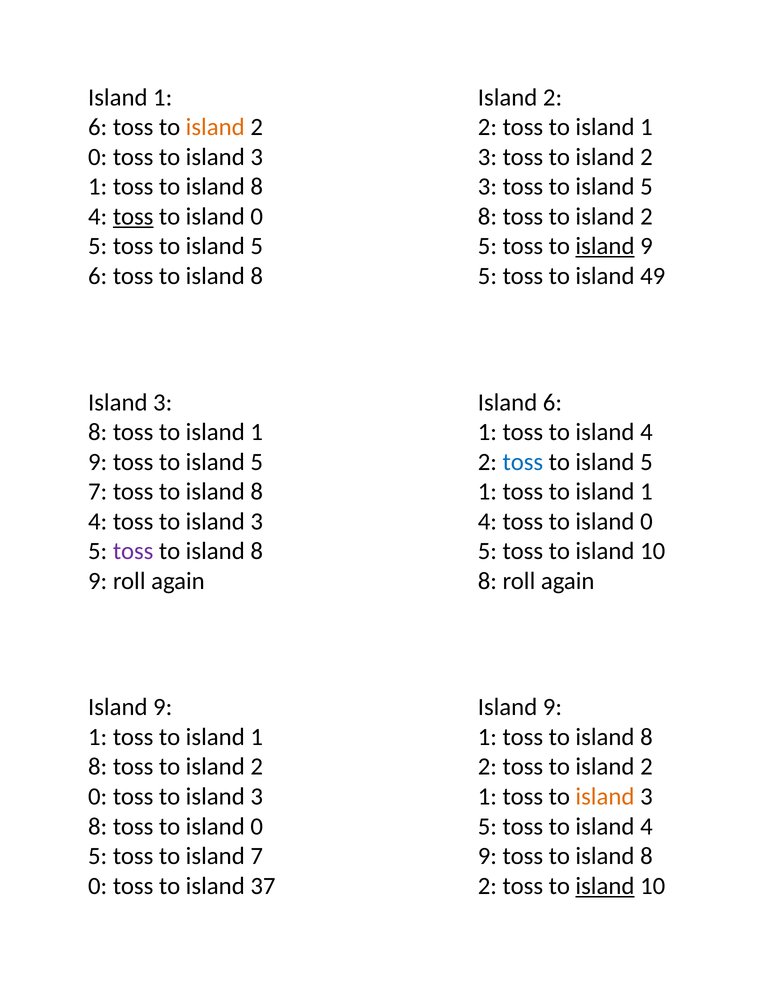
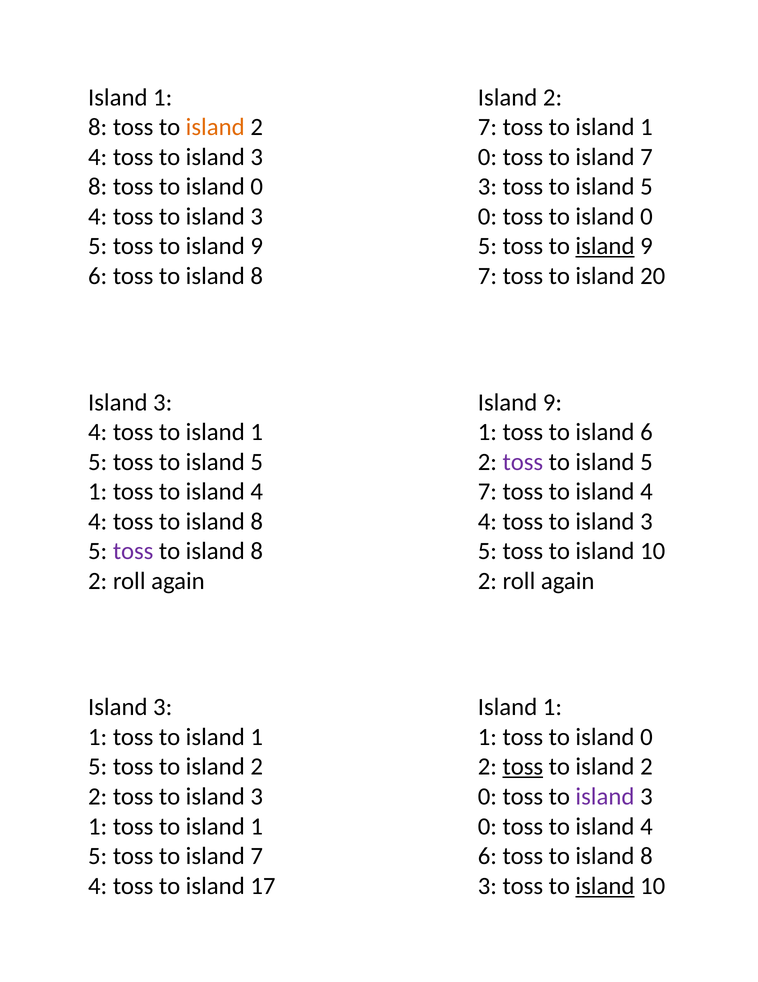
6: 6 -> 8 (98, 127)
2: 2 -> 7 (487, 127)
0: 0 -> 4 (98, 157)
3: 3 -> 0 (487, 157)
2: 2 -> 7 (646, 157)
1: 1 -> 8 (98, 187)
8: 8 -> 0 (257, 187)
toss underline: present -> none (133, 216)
0: 0 -> 3 (257, 216)
8: 8 -> 0 (487, 216)
2: 2 -> 0 (646, 216)
5: 5 -> 9 (257, 246)
5: 5 -> 7 (487, 276)
49: 49 -> 20 (653, 276)
6: 6 -> 9 (552, 402)
8: 8 -> 4 (98, 432)
4: 4 -> 6 (646, 432)
9: 9 -> 5 (98, 461)
toss colour: blue -> purple (523, 461)
7: 7 -> 1 (98, 491)
8: 8 -> 4 (257, 491)
1: 1 -> 7 (487, 491)
1: 1 -> 4 (646, 491)
3: 3 -> 8 (257, 521)
0: 0 -> 3 (646, 521)
9: 9 -> 2 (98, 580)
8: 8 -> 2 (487, 580)
9: 9 -> 3 (163, 706)
9: 9 -> 1 (552, 706)
8: 8 -> 0 (646, 736)
8: 8 -> 5 (98, 766)
toss underline: none -> present (523, 766)
0: 0 -> 2 (98, 796)
1: 1 -> 0 (487, 796)
island colour: orange -> purple (605, 796)
8: 8 -> 1 (98, 825)
0: 0 -> 1 (257, 825)
5: 5 -> 0 (487, 825)
9: 9 -> 6 (487, 855)
0: 0 -> 4 (98, 885)
37: 37 -> 17 (263, 885)
2: 2 -> 3 (487, 885)
